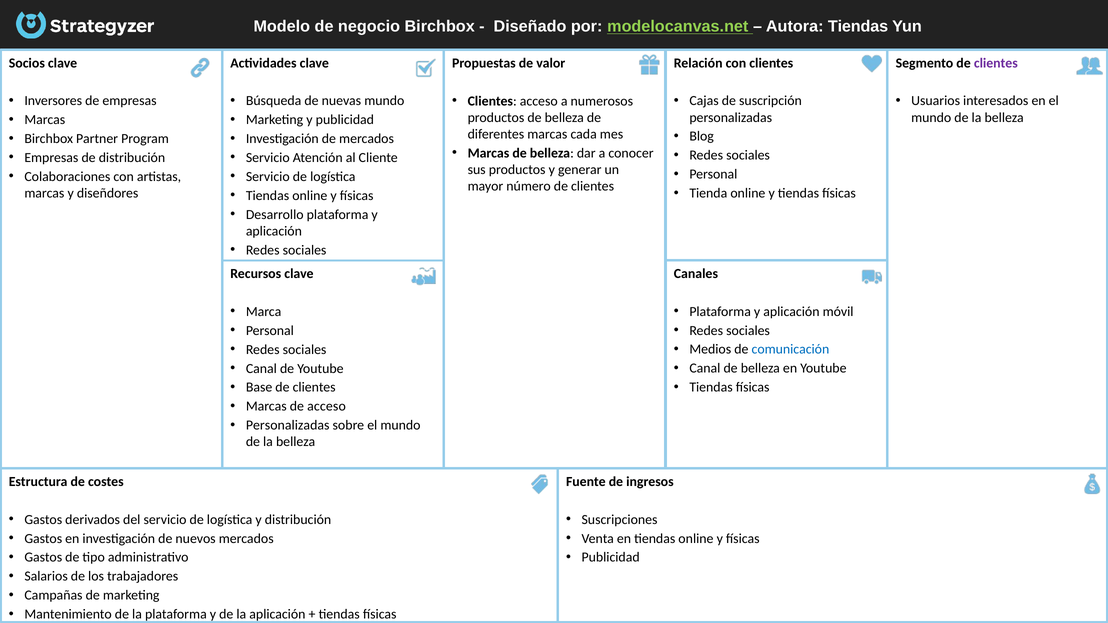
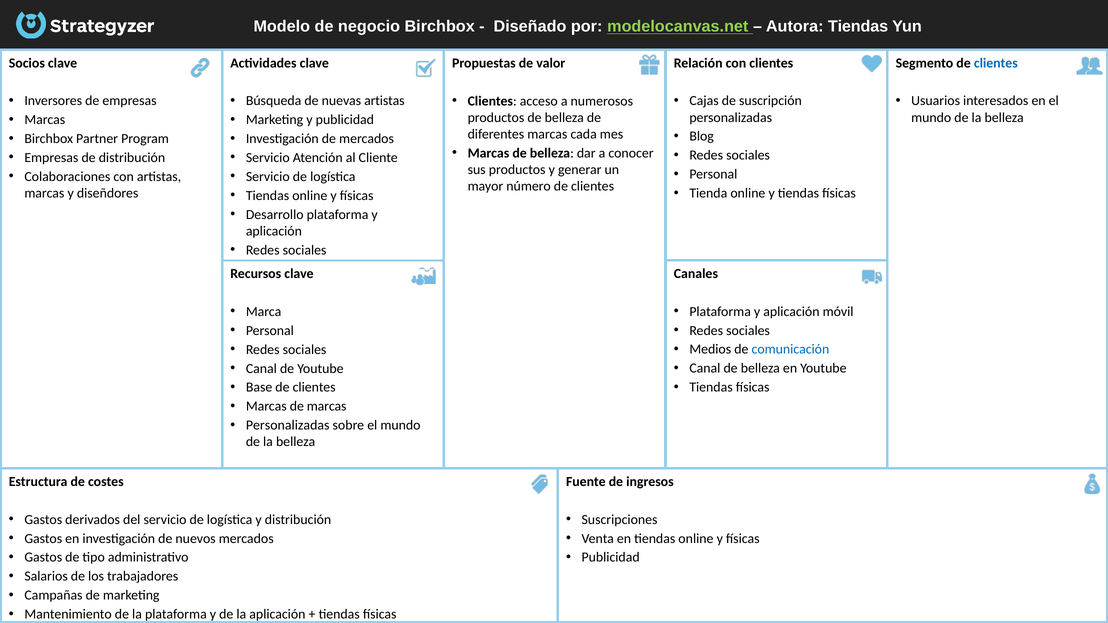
clientes colour: purple -> blue (996, 63)
nuevas mundo: mundo -> artistas (384, 101)
de acceso: acceso -> marcas (327, 406)
